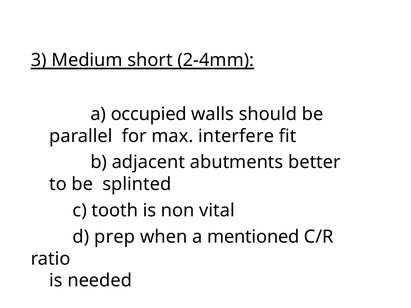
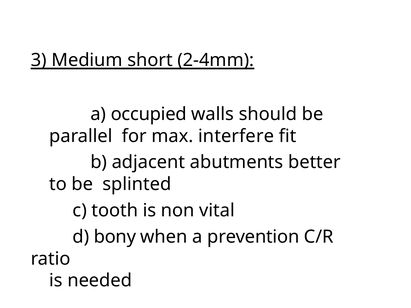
prep: prep -> bony (115, 237)
mentioned: mentioned -> prevention (253, 237)
